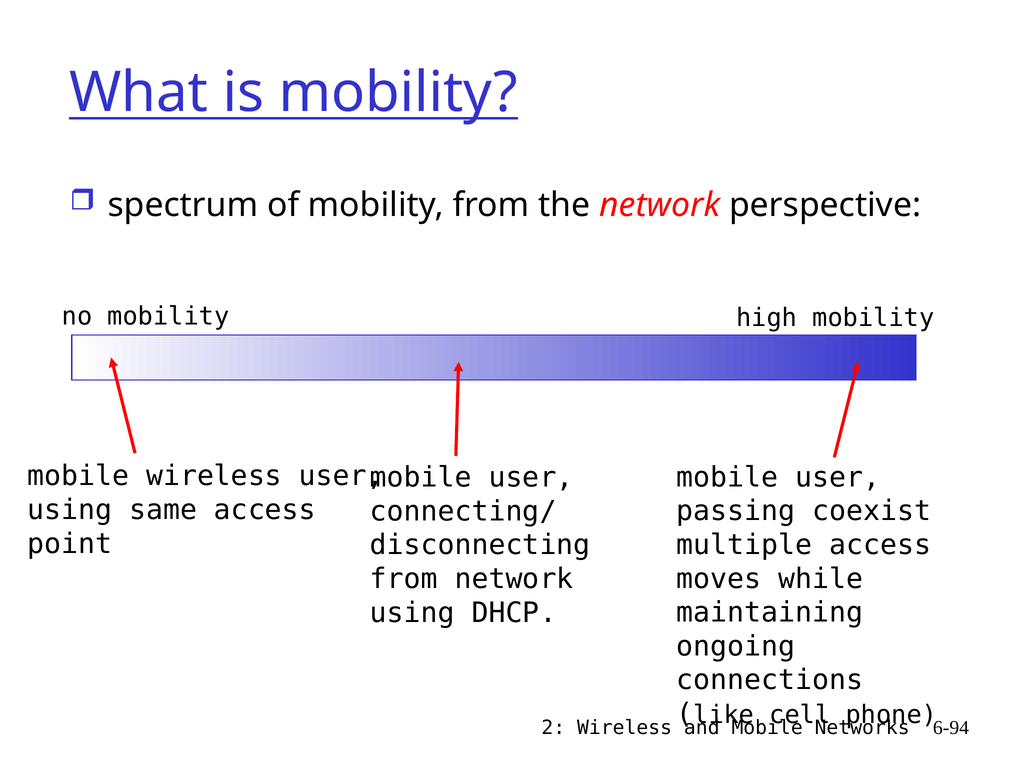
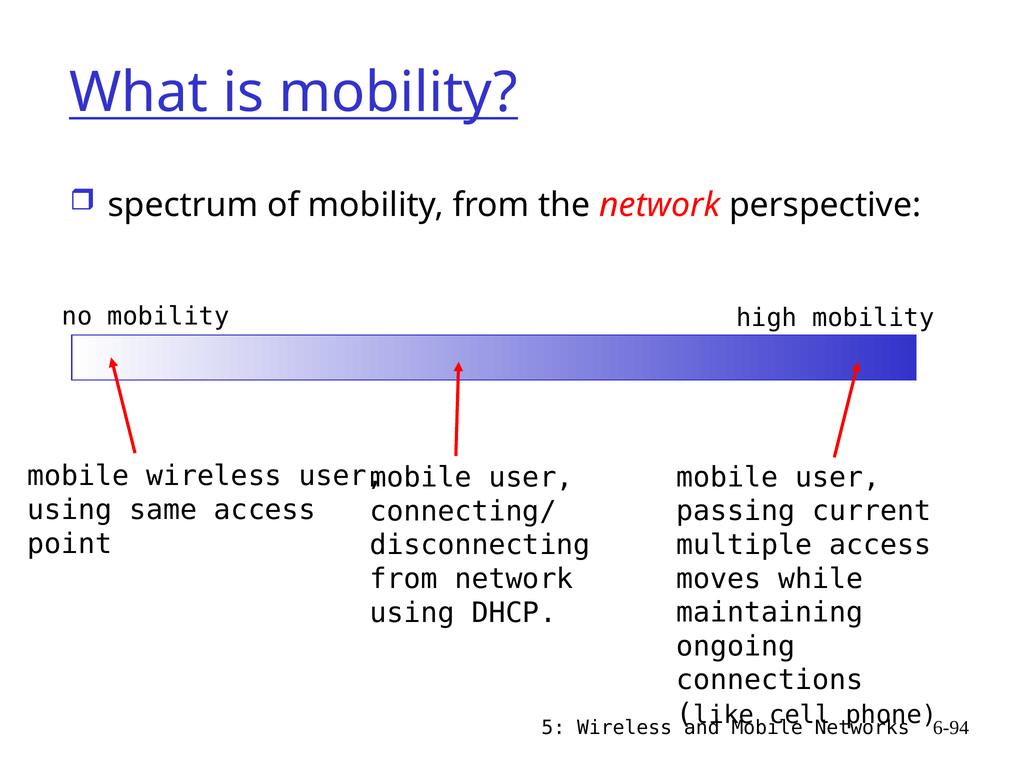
coexist: coexist -> current (872, 511)
2: 2 -> 5 (553, 727)
